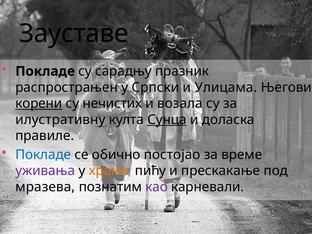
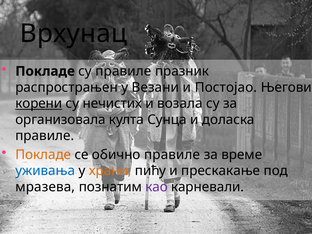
Зауставе: Зауставе -> Врхунац (74, 33)
су сарадњу: сарадњу -> правиле (123, 71)
Српски: Српски -> Везани (155, 87)
Улицама: Улицама -> Постојао (226, 87)
илустративну: илустративну -> организовала (60, 120)
Сунца underline: present -> none (167, 120)
Покладе colour: blue -> orange (43, 155)
обично постојао: постојао -> правиле (172, 155)
уживања colour: purple -> blue (45, 171)
